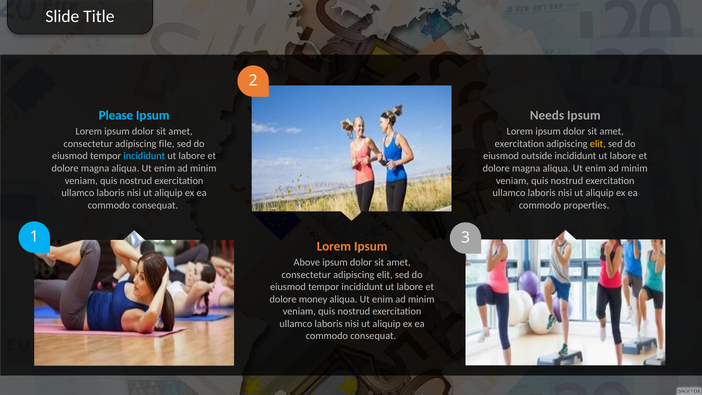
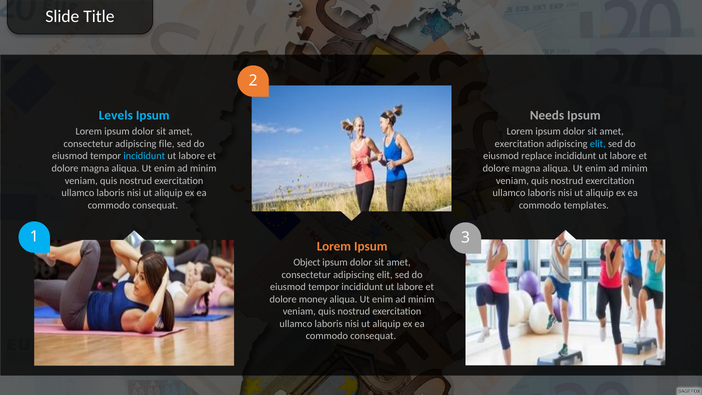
Please: Please -> Levels (116, 116)
elit colour: yellow -> light blue (598, 144)
outside: outside -> replace (537, 156)
properties: properties -> templates (586, 205)
Above: Above -> Object (307, 262)
